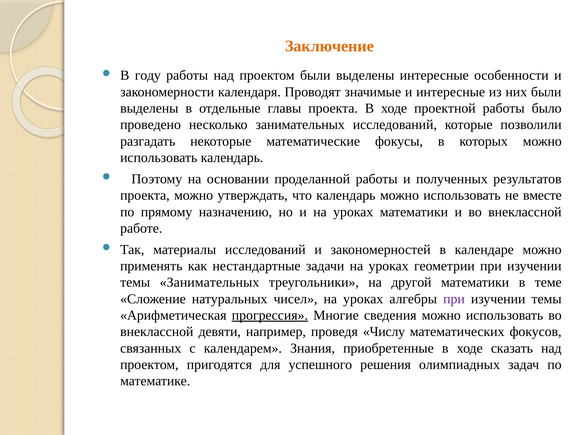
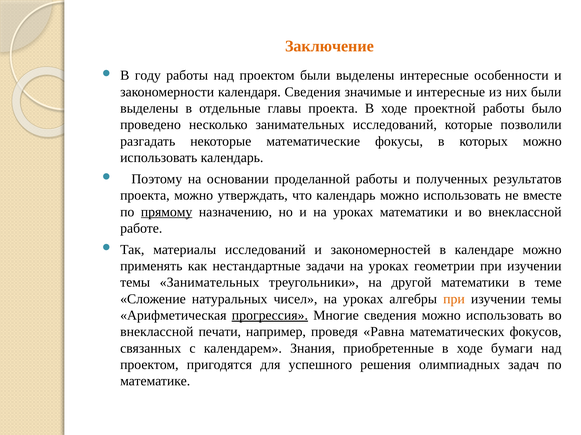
календаря Проводят: Проводят -> Сведения (313, 92)
прямому underline: none -> present (167, 212)
при colour: purple -> orange (454, 299)
девяти: девяти -> печати (220, 332)
Числу: Числу -> Равна (384, 332)
сказать: сказать -> бумаги (512, 349)
